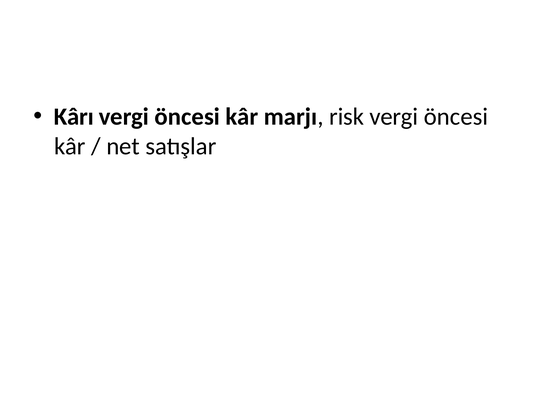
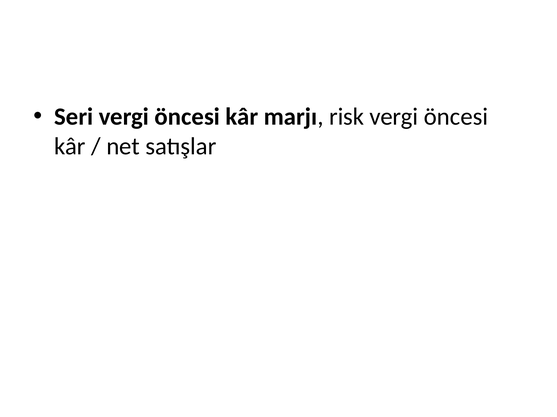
Kârı: Kârı -> Seri (74, 117)
